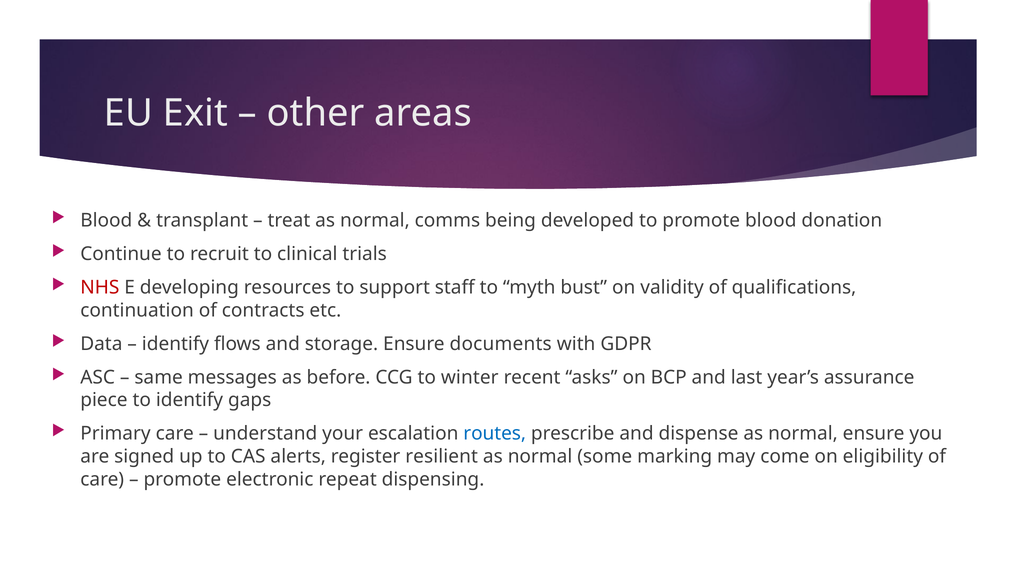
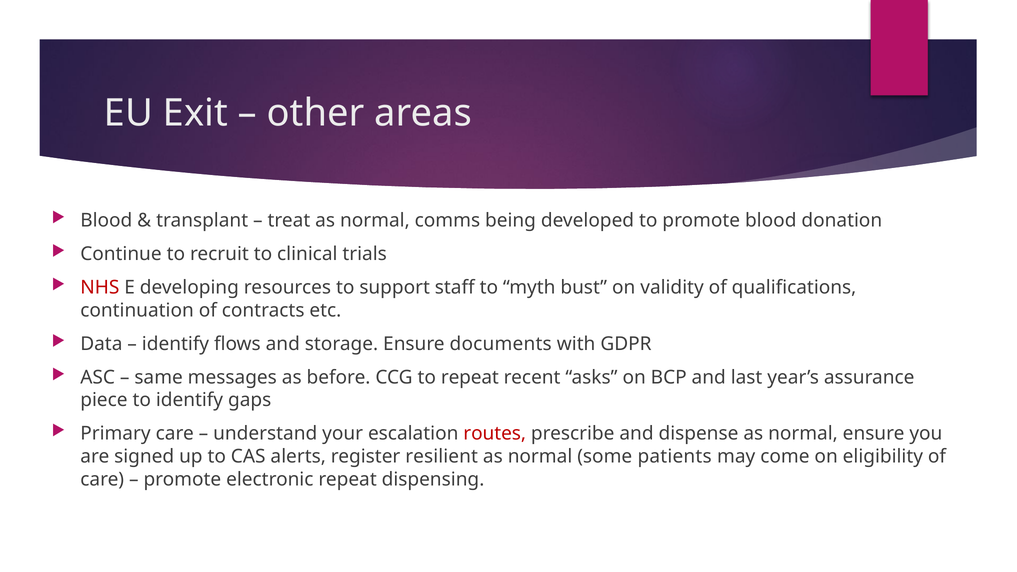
to winter: winter -> repeat (470, 377)
routes colour: blue -> red (495, 434)
marking: marking -> patients (675, 457)
